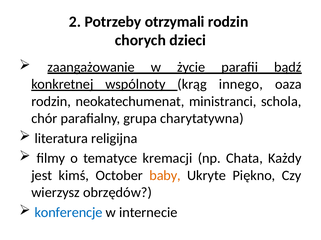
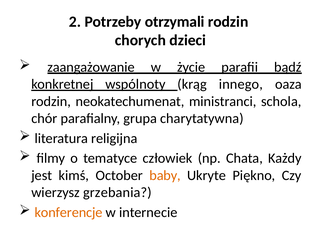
kremacji: kremacji -> człowiek (168, 159)
obrzędów: obrzędów -> grzebania (117, 193)
konferencje colour: blue -> orange (69, 213)
